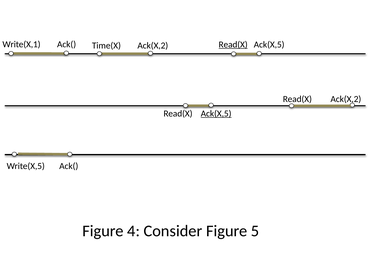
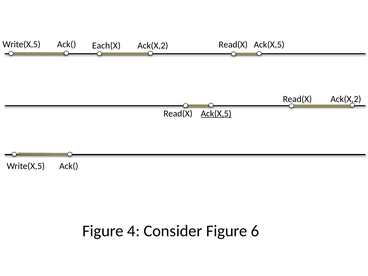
Write(X,1: Write(X,1 -> Write(X,5 (21, 44)
Time(X: Time(X -> Each(X (106, 46)
Read(X underline: present -> none (233, 45)
5: 5 -> 6 (255, 231)
